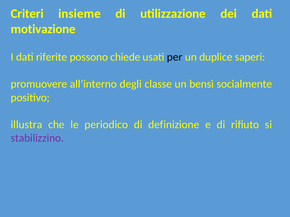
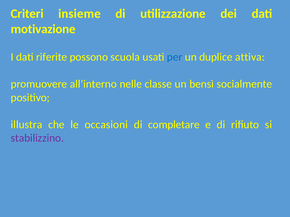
chiede: chiede -> scuola (125, 57)
per colour: black -> blue (175, 57)
saperi: saperi -> attiva (250, 57)
degli: degli -> nelle (131, 84)
periodico: periodico -> occasioni (106, 125)
definizione: definizione -> completare (174, 125)
